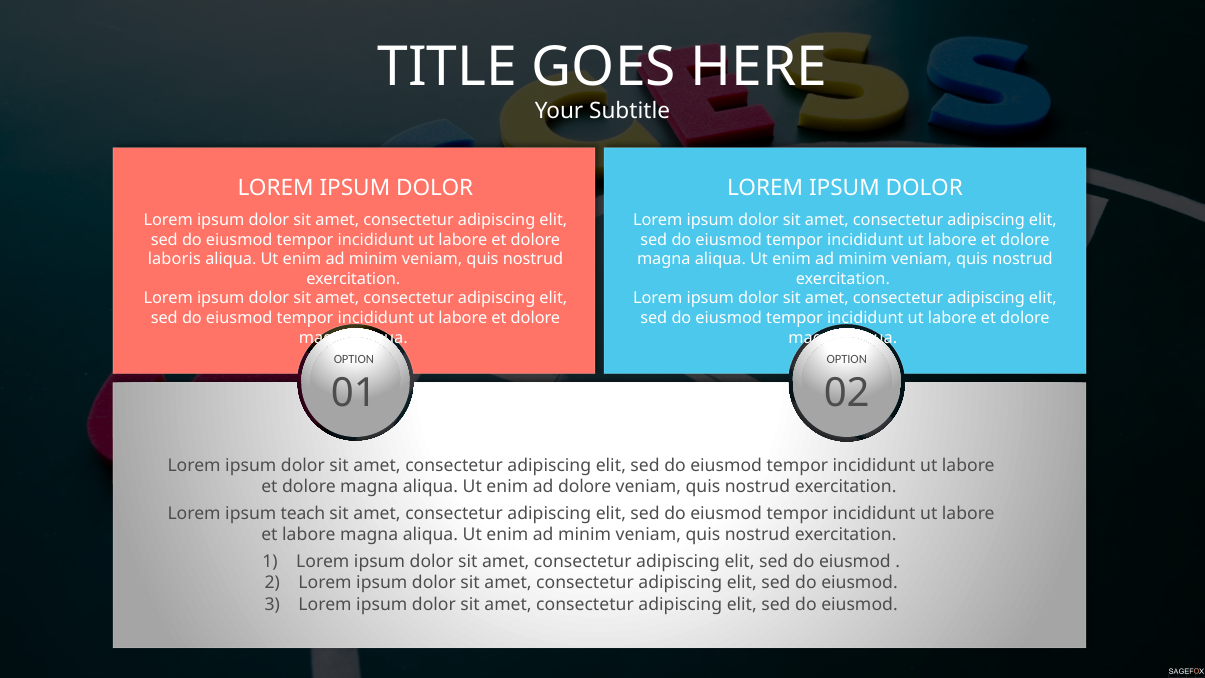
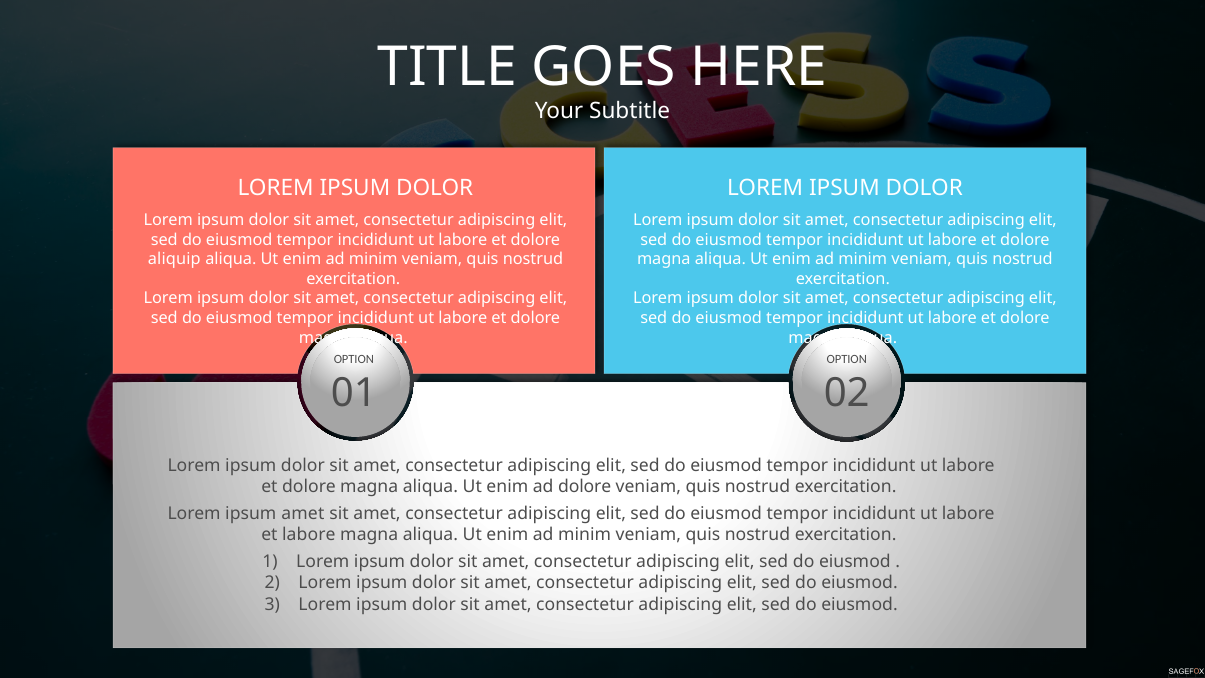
laboris: laboris -> aliquip (174, 259)
ipsum teach: teach -> amet (303, 514)
